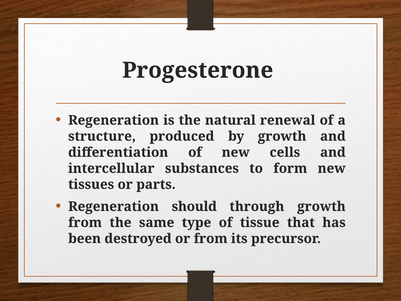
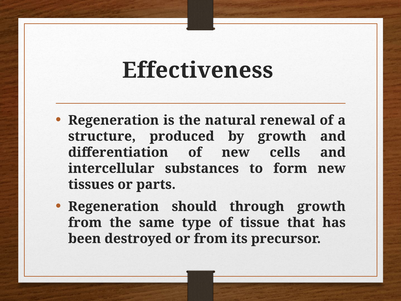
Progesterone: Progesterone -> Effectiveness (198, 70)
